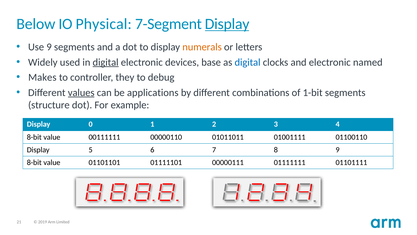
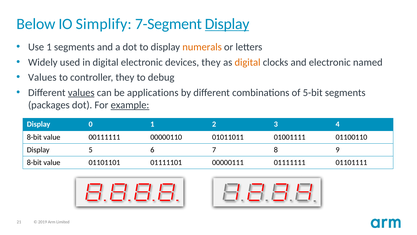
Physical: Physical -> Simplify (104, 24)
Use 9: 9 -> 1 (49, 47)
digital underline: present -> none (106, 62)
devices base: base -> they (211, 62)
digital colour: blue -> orange (248, 62)
Makes: Makes -> Values (42, 77)
1-bit: 1-bit -> 5-bit (313, 92)
structure: structure -> packages (49, 105)
example underline: none -> present (130, 105)
